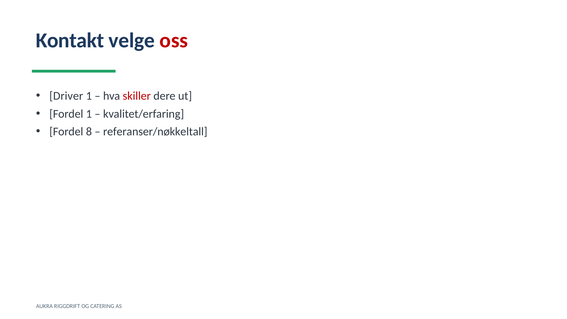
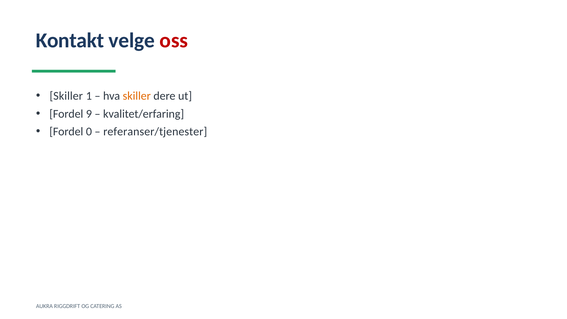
Driver: Driver -> Skiller (66, 96)
skiller colour: red -> orange (137, 96)
Fordel 1: 1 -> 9 (89, 114)
8: 8 -> 0 (89, 131)
referanser/nøkkeltall: referanser/nøkkeltall -> referanser/tjenester (155, 131)
